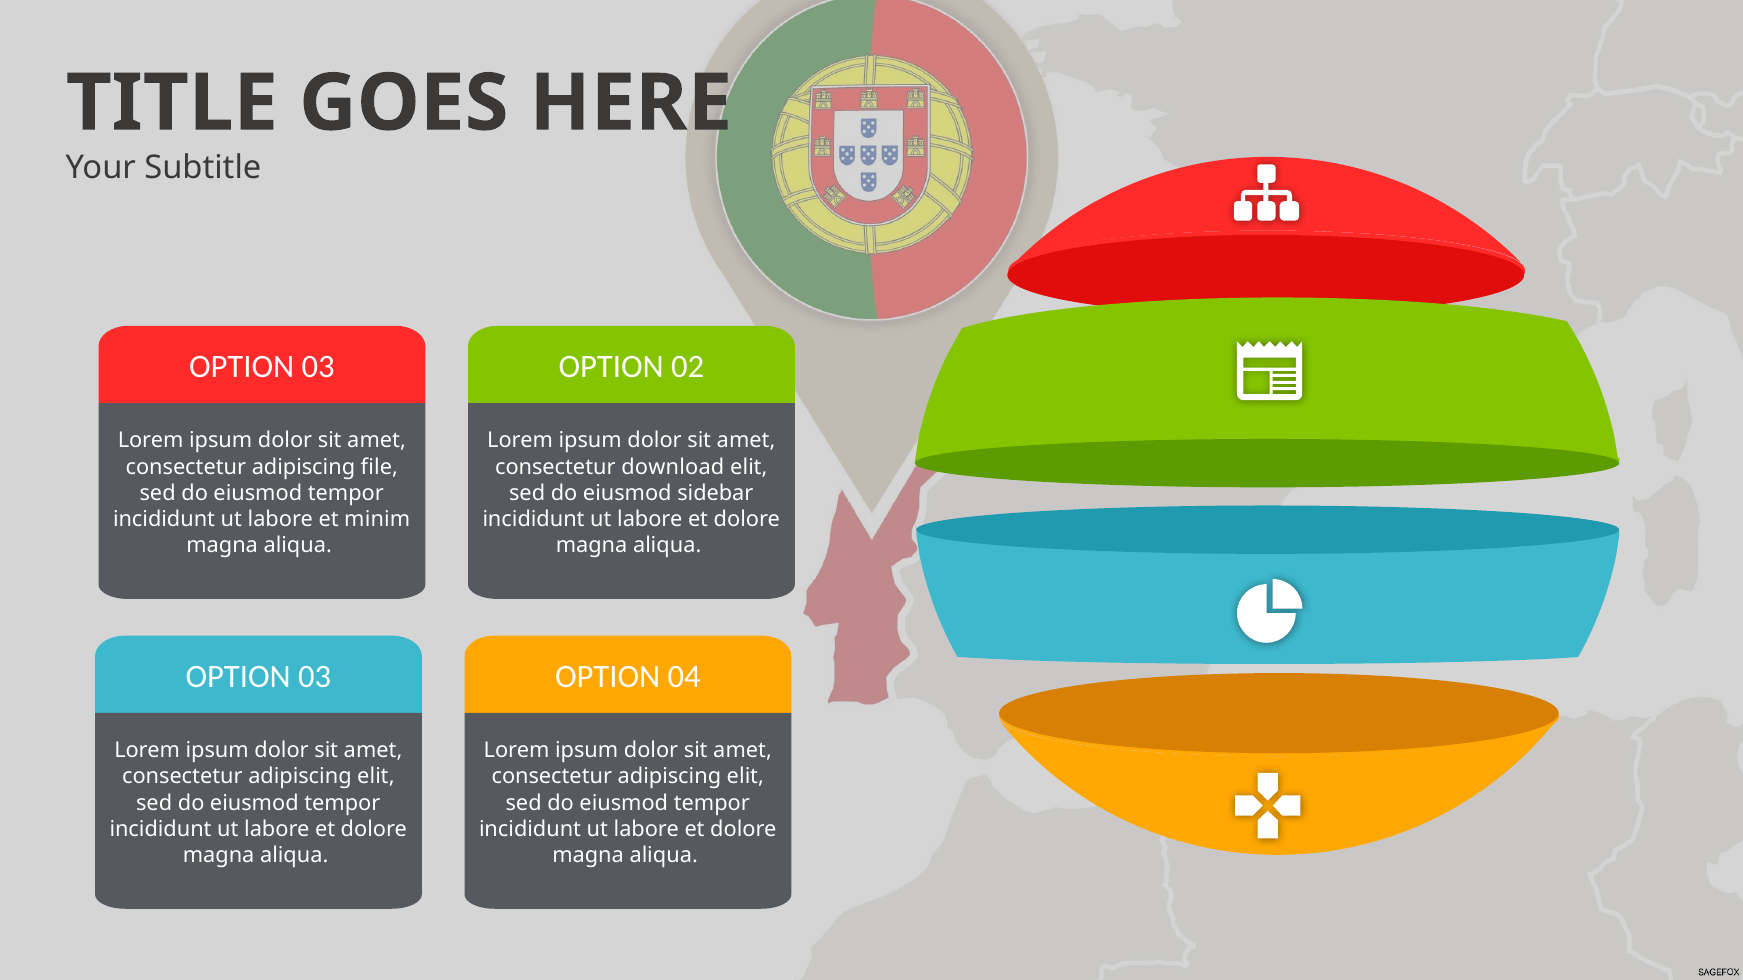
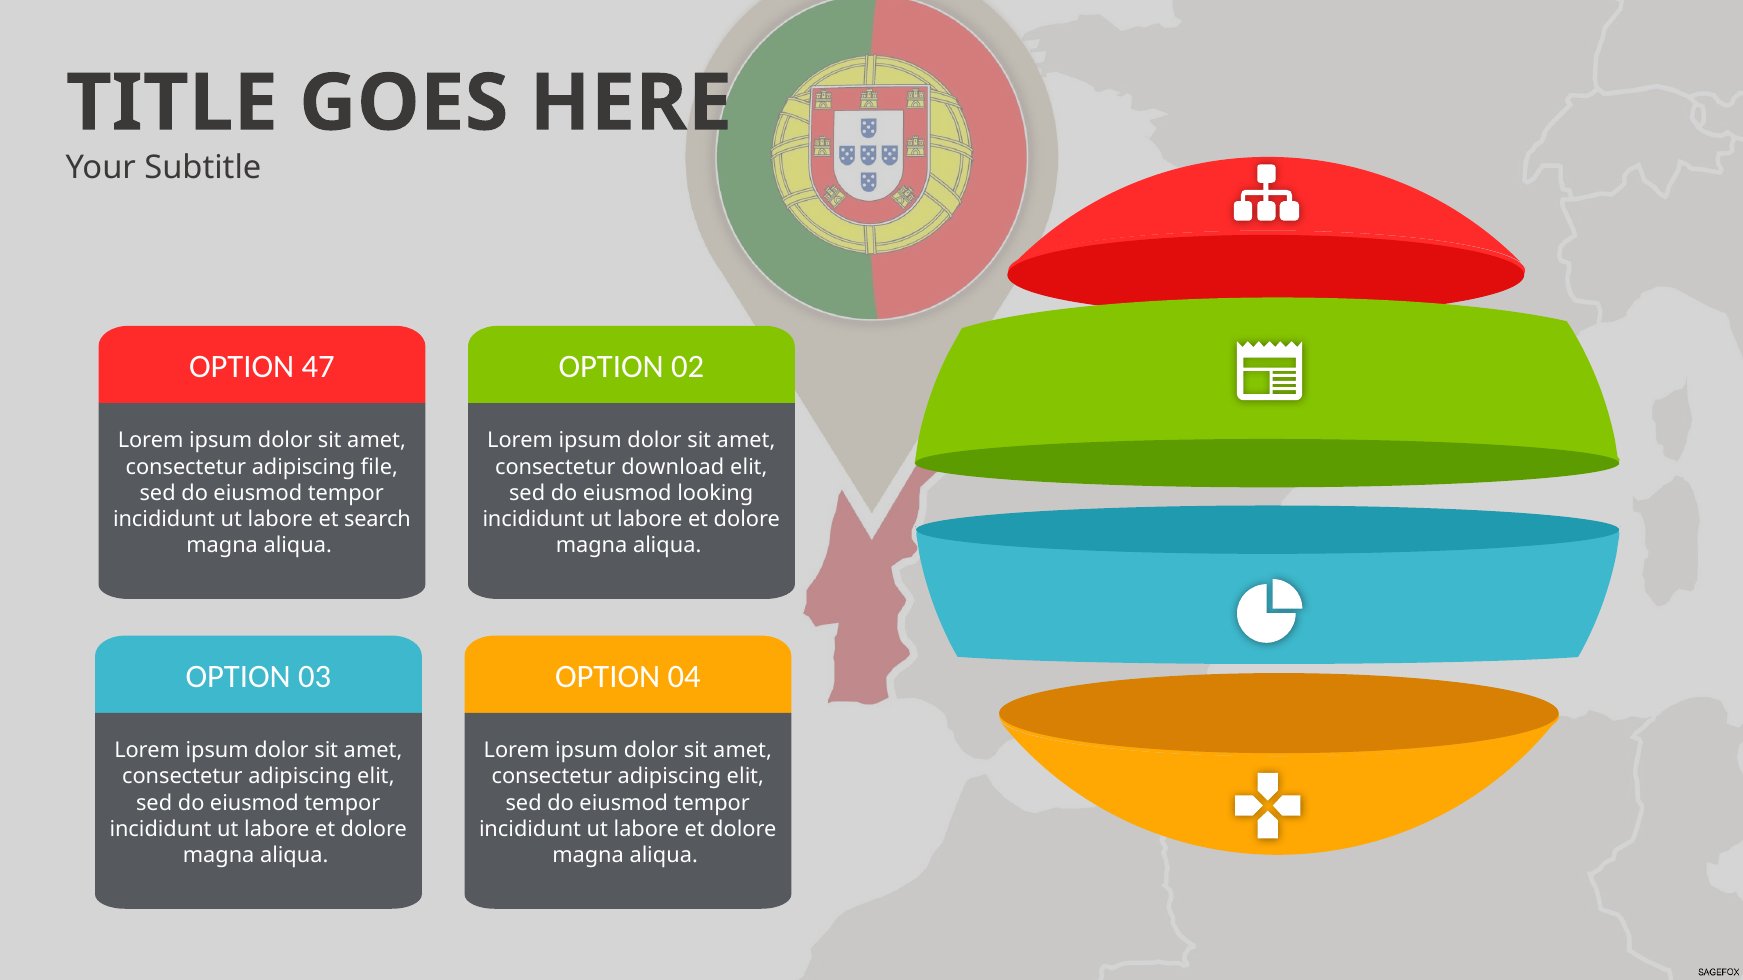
03: 03 -> 47 (318, 367)
sidebar: sidebar -> looking (715, 493)
minim: minim -> search (377, 519)
